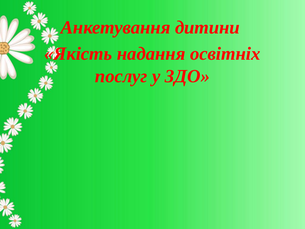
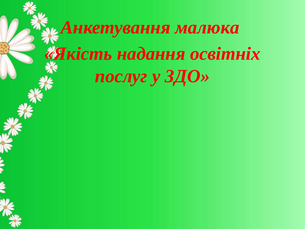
дитини: дитини -> малюка (207, 28)
